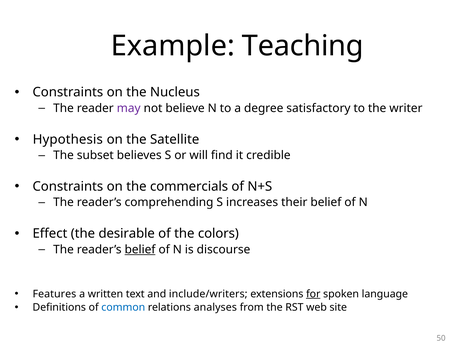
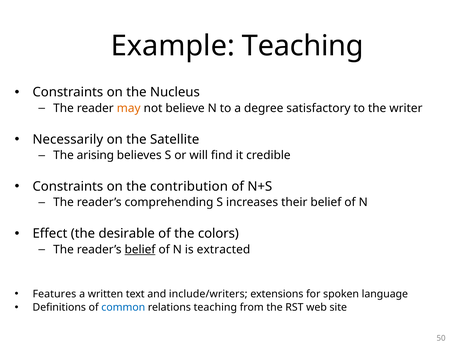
may colour: purple -> orange (129, 108)
Hypothesis: Hypothesis -> Necessarily (68, 140)
subset: subset -> arising (95, 155)
commercials: commercials -> contribution (189, 187)
discourse: discourse -> extracted (223, 250)
for underline: present -> none (313, 294)
relations analyses: analyses -> teaching (215, 308)
